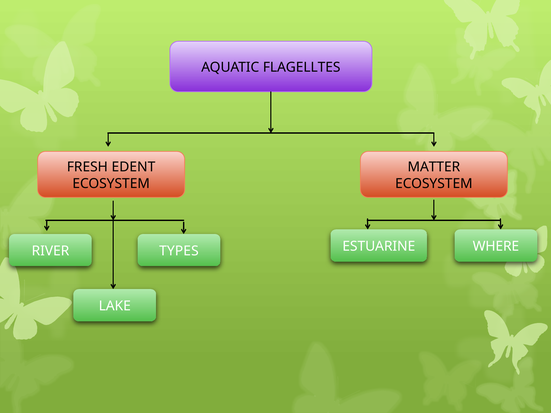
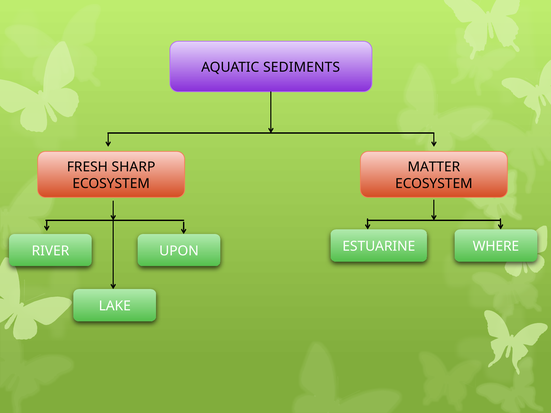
FLAGELLTES: FLAGELLTES -> SEDIMENTS (302, 67)
EDENT: EDENT -> SHARP (133, 167)
TYPES: TYPES -> UPON (179, 251)
